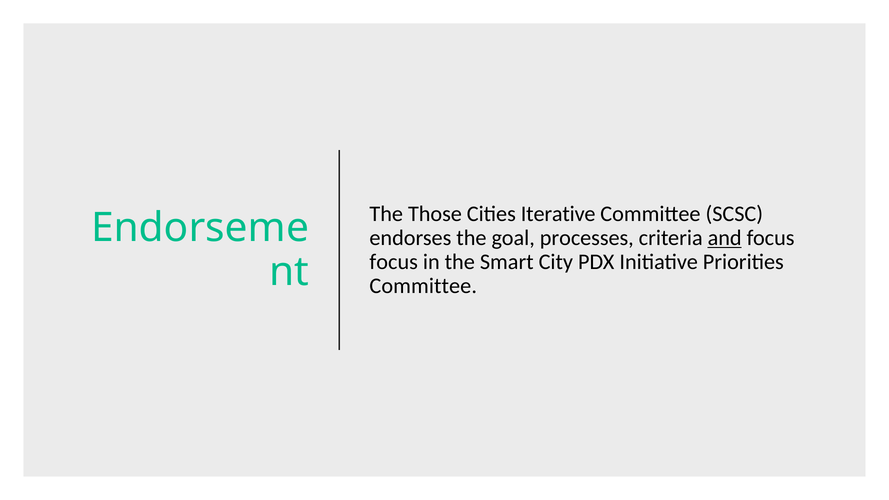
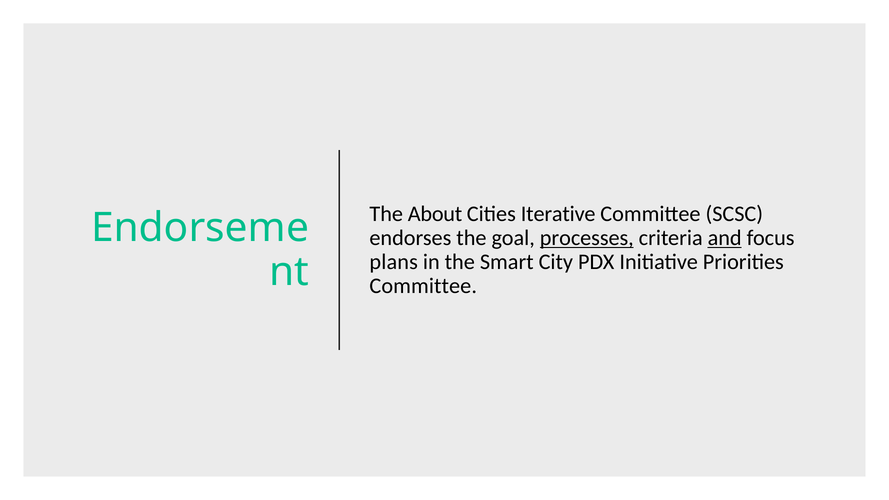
Those: Those -> About (435, 214)
processes underline: none -> present (587, 238)
focus: focus -> plans (394, 262)
